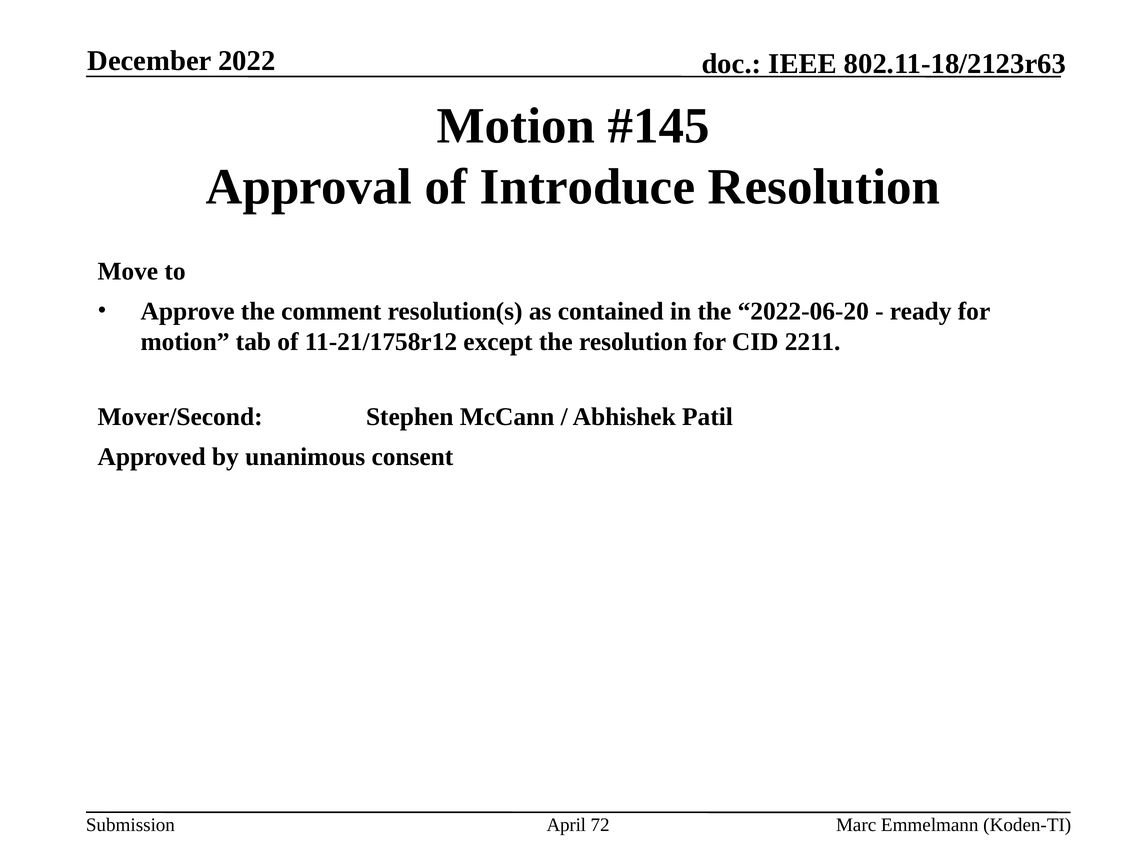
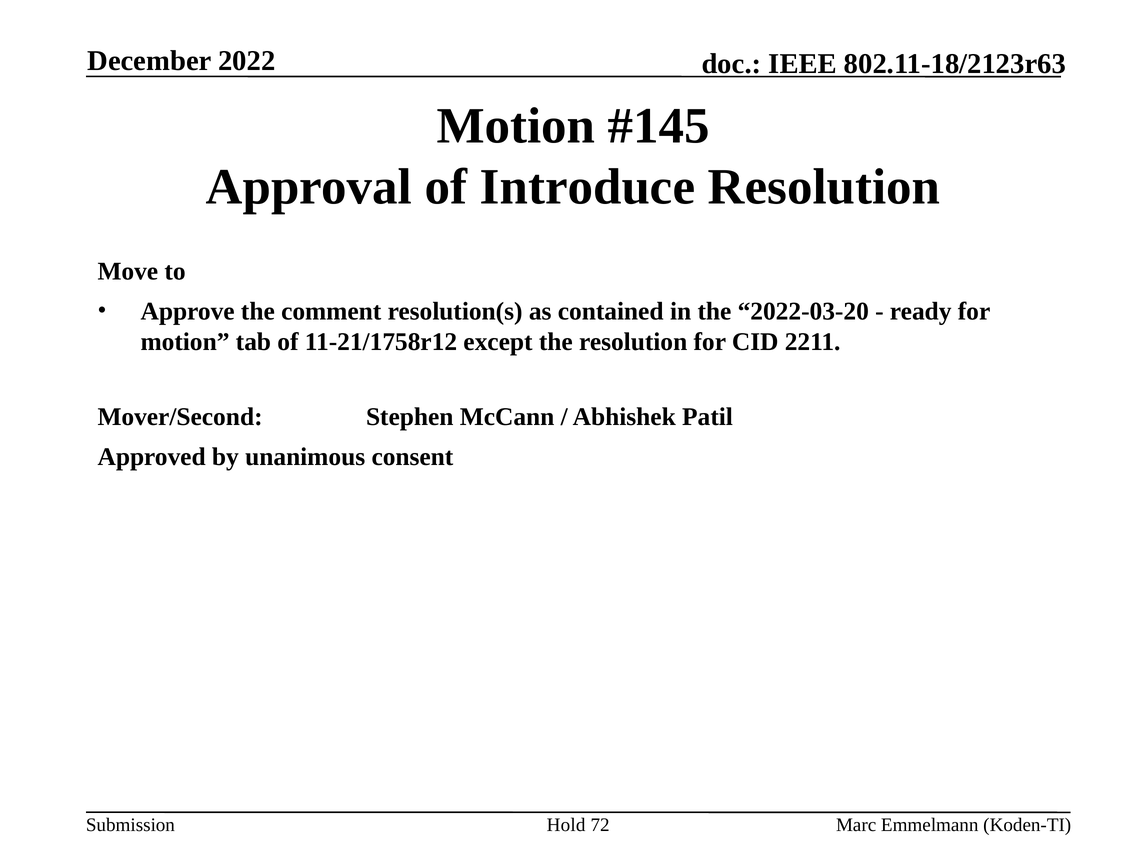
2022-06-20: 2022-06-20 -> 2022-03-20 (803, 311)
April: April -> Hold (566, 825)
